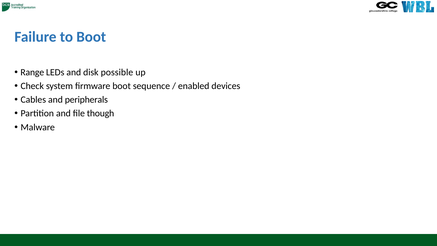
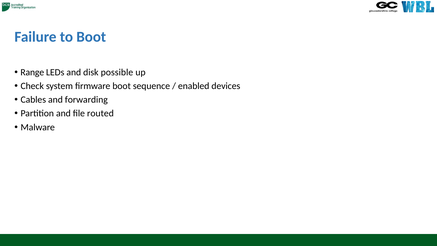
peripherals: peripherals -> forwarding (86, 100)
though: though -> routed (100, 113)
